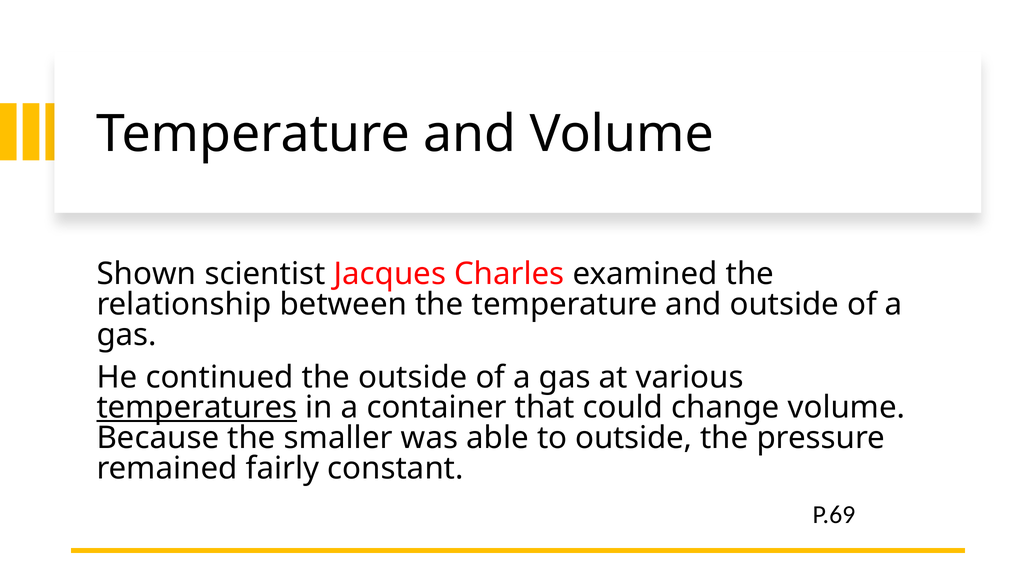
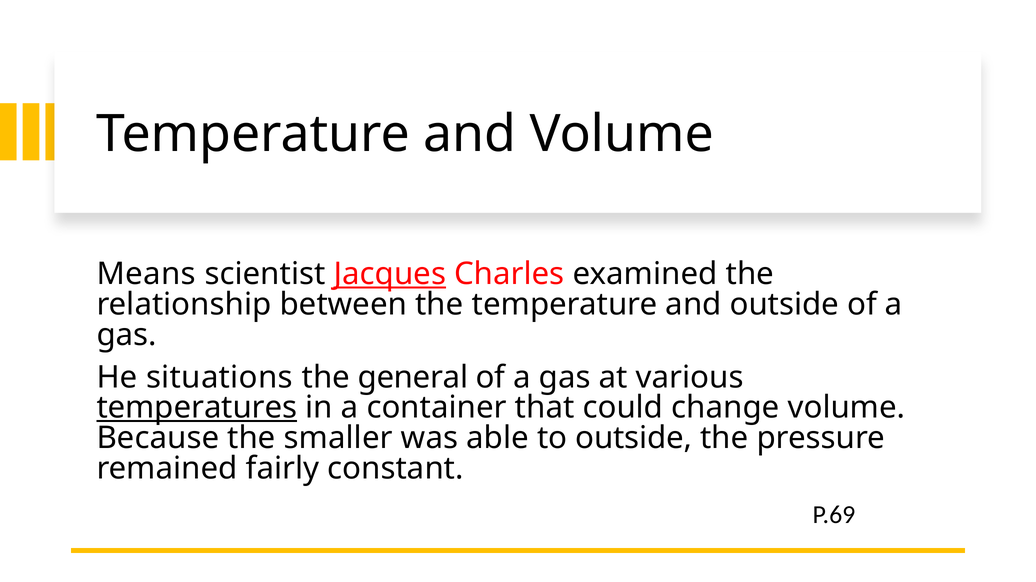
Shown: Shown -> Means (146, 274)
Jacques underline: none -> present (390, 274)
continued: continued -> situations (219, 378)
the outside: outside -> general (413, 378)
